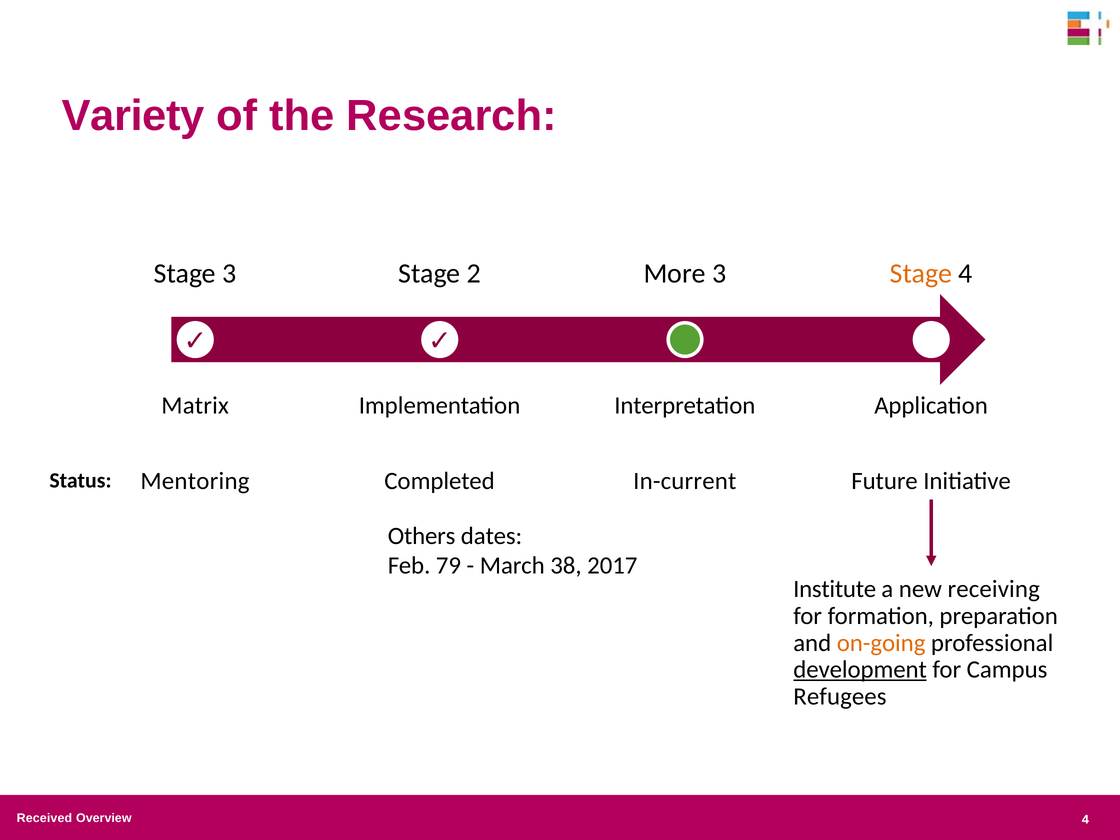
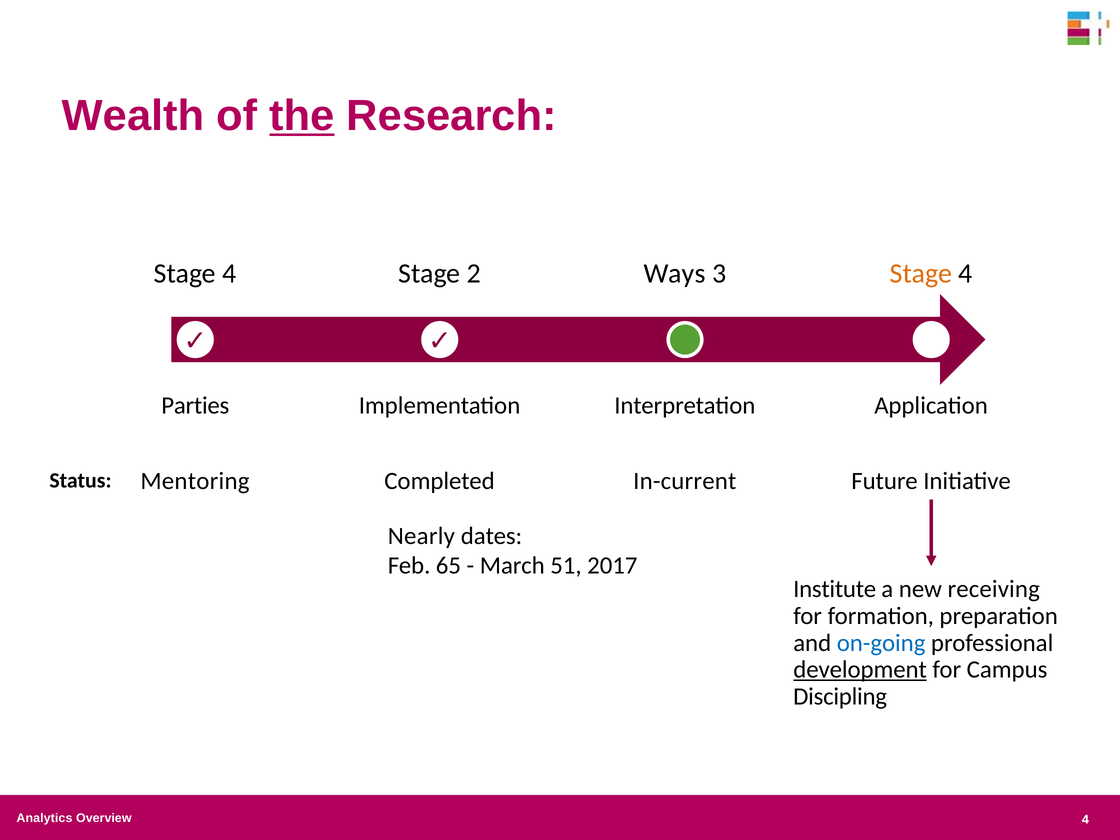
Variety: Variety -> Wealth (133, 116)
the underline: none -> present (302, 116)
3: 3 -> 4 (229, 274)
More: More -> Ways (675, 274)
Matrix: Matrix -> Parties (195, 406)
Others: Others -> Nearly (421, 536)
79: 79 -> 65 (448, 566)
38: 38 -> 51 (566, 566)
on-going colour: orange -> blue (881, 643)
Refugees: Refugees -> Discipling (840, 697)
Received: Received -> Analytics (44, 818)
